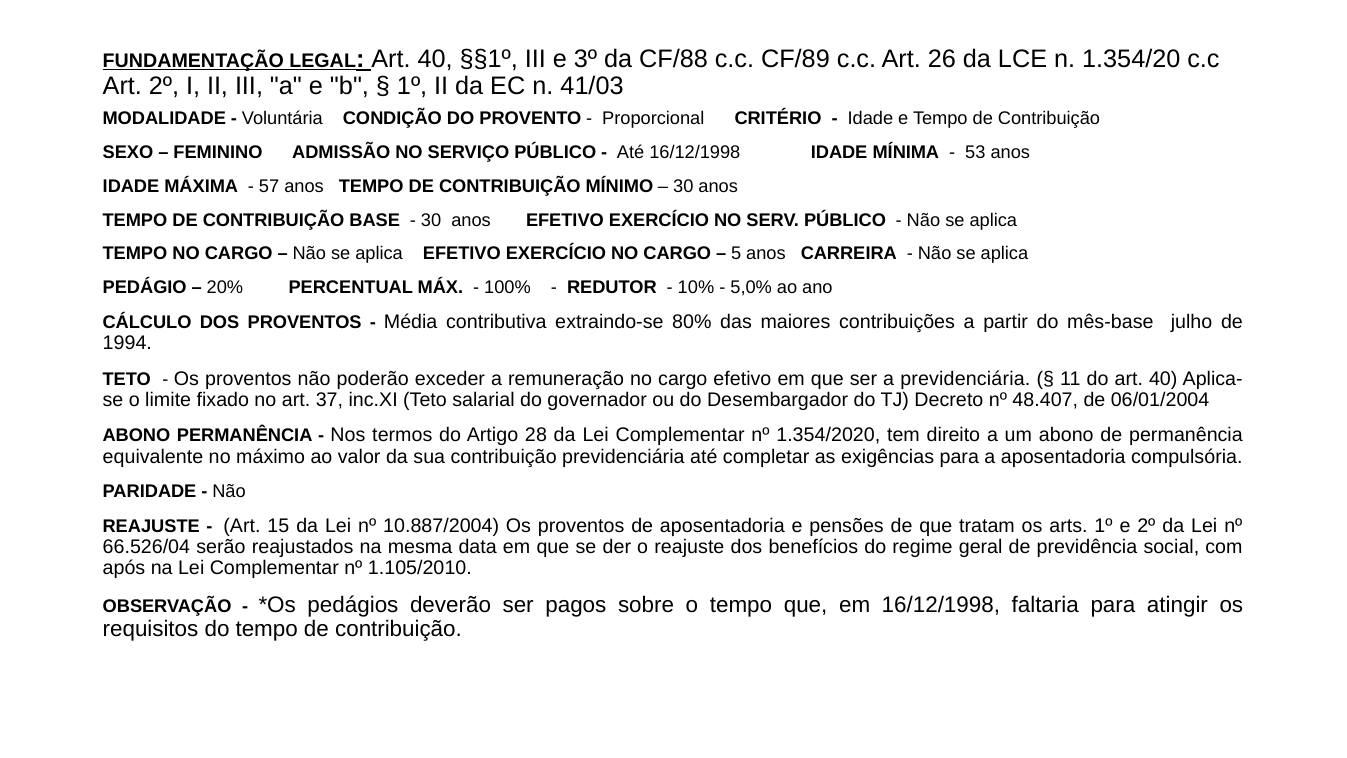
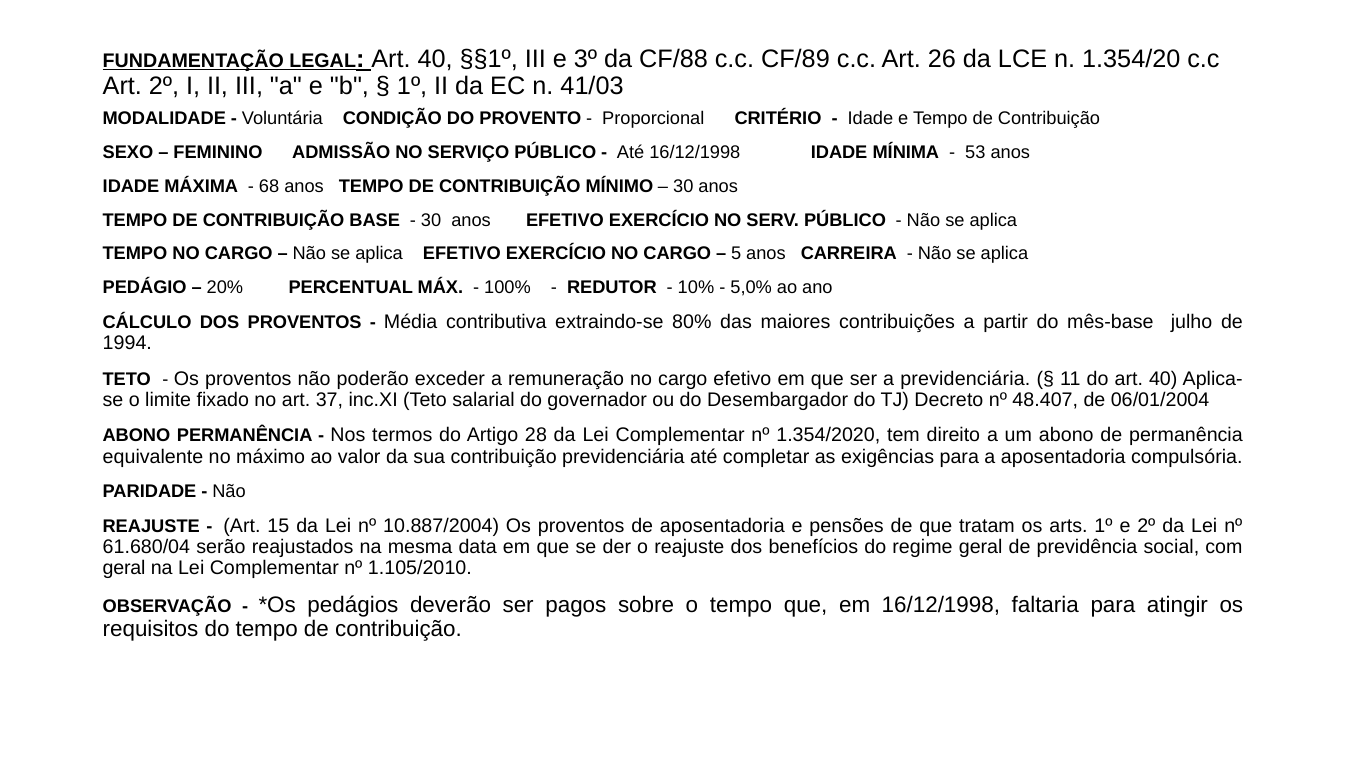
57: 57 -> 68 (269, 186)
66.526/04: 66.526/04 -> 61.680/04 (146, 547)
após: após -> geral (124, 568)
